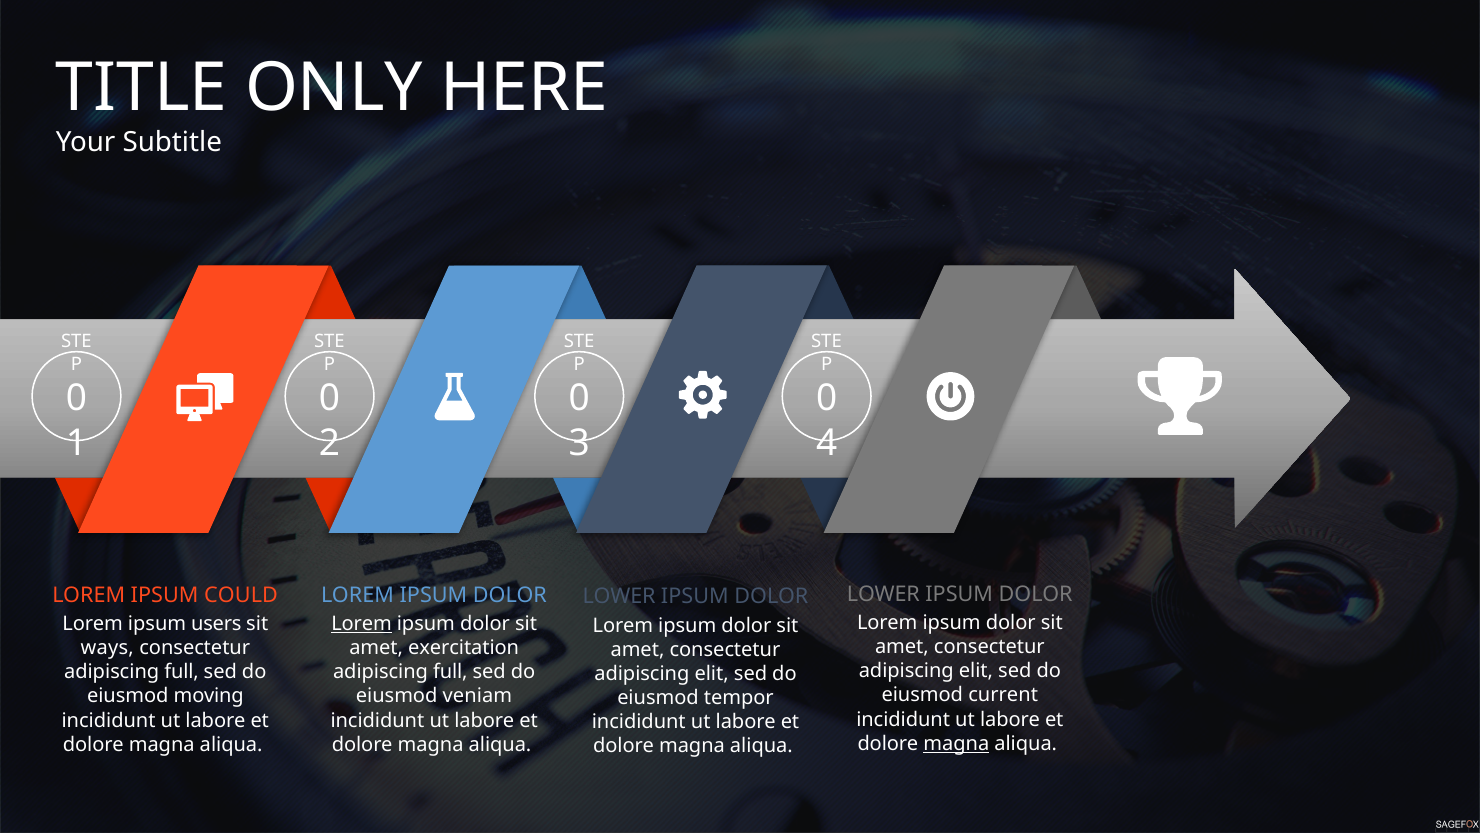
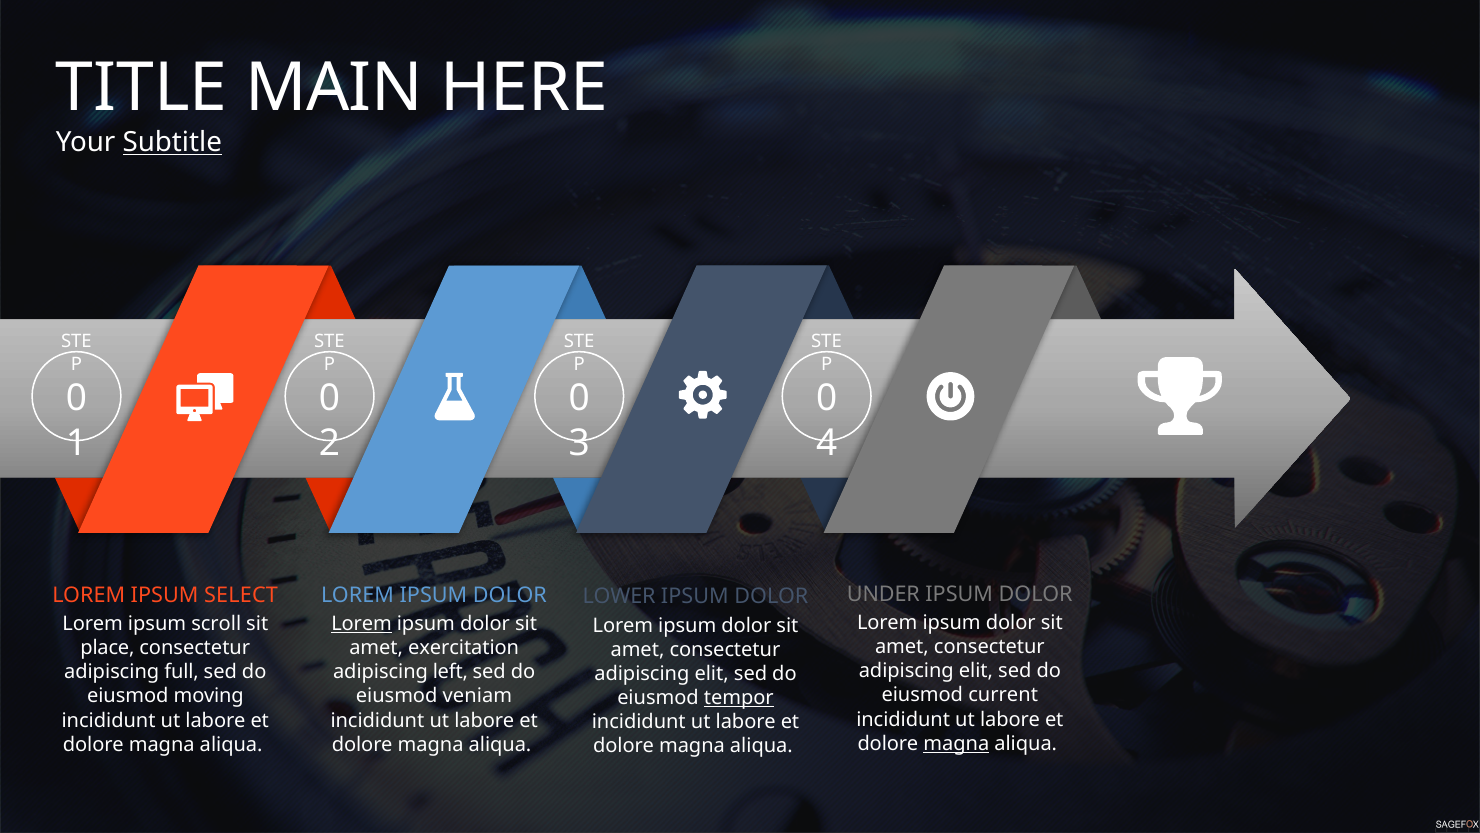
ONLY: ONLY -> MAIN (334, 88)
Subtitle underline: none -> present (172, 142)
LOWER: LOWER -> UNDER (883, 594)
COULD: COULD -> SELECT (241, 595)
users: users -> scroll (216, 624)
ways: ways -> place (107, 648)
full: full -> left (450, 672)
tempor underline: none -> present (739, 697)
